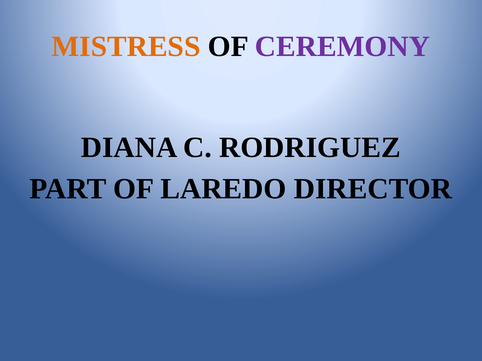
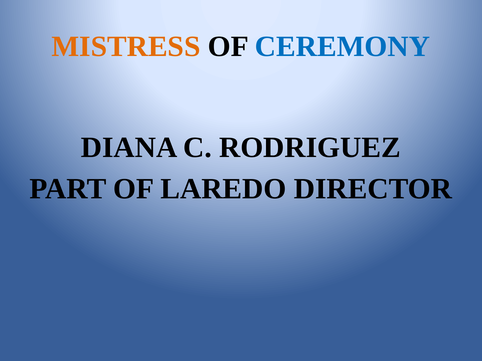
CEREMONY colour: purple -> blue (342, 47)
